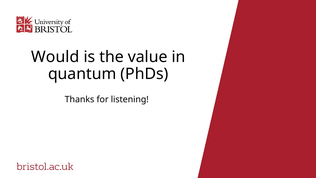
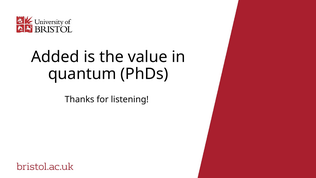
Would: Would -> Added (55, 57)
